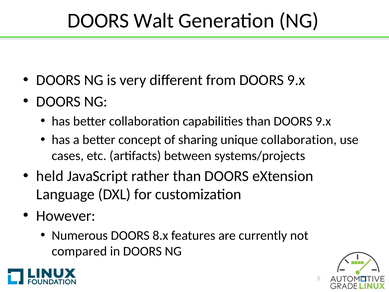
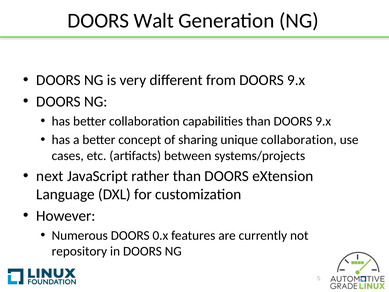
held: held -> next (50, 176)
8.x: 8.x -> 0.x (160, 235)
compared: compared -> repository (79, 251)
